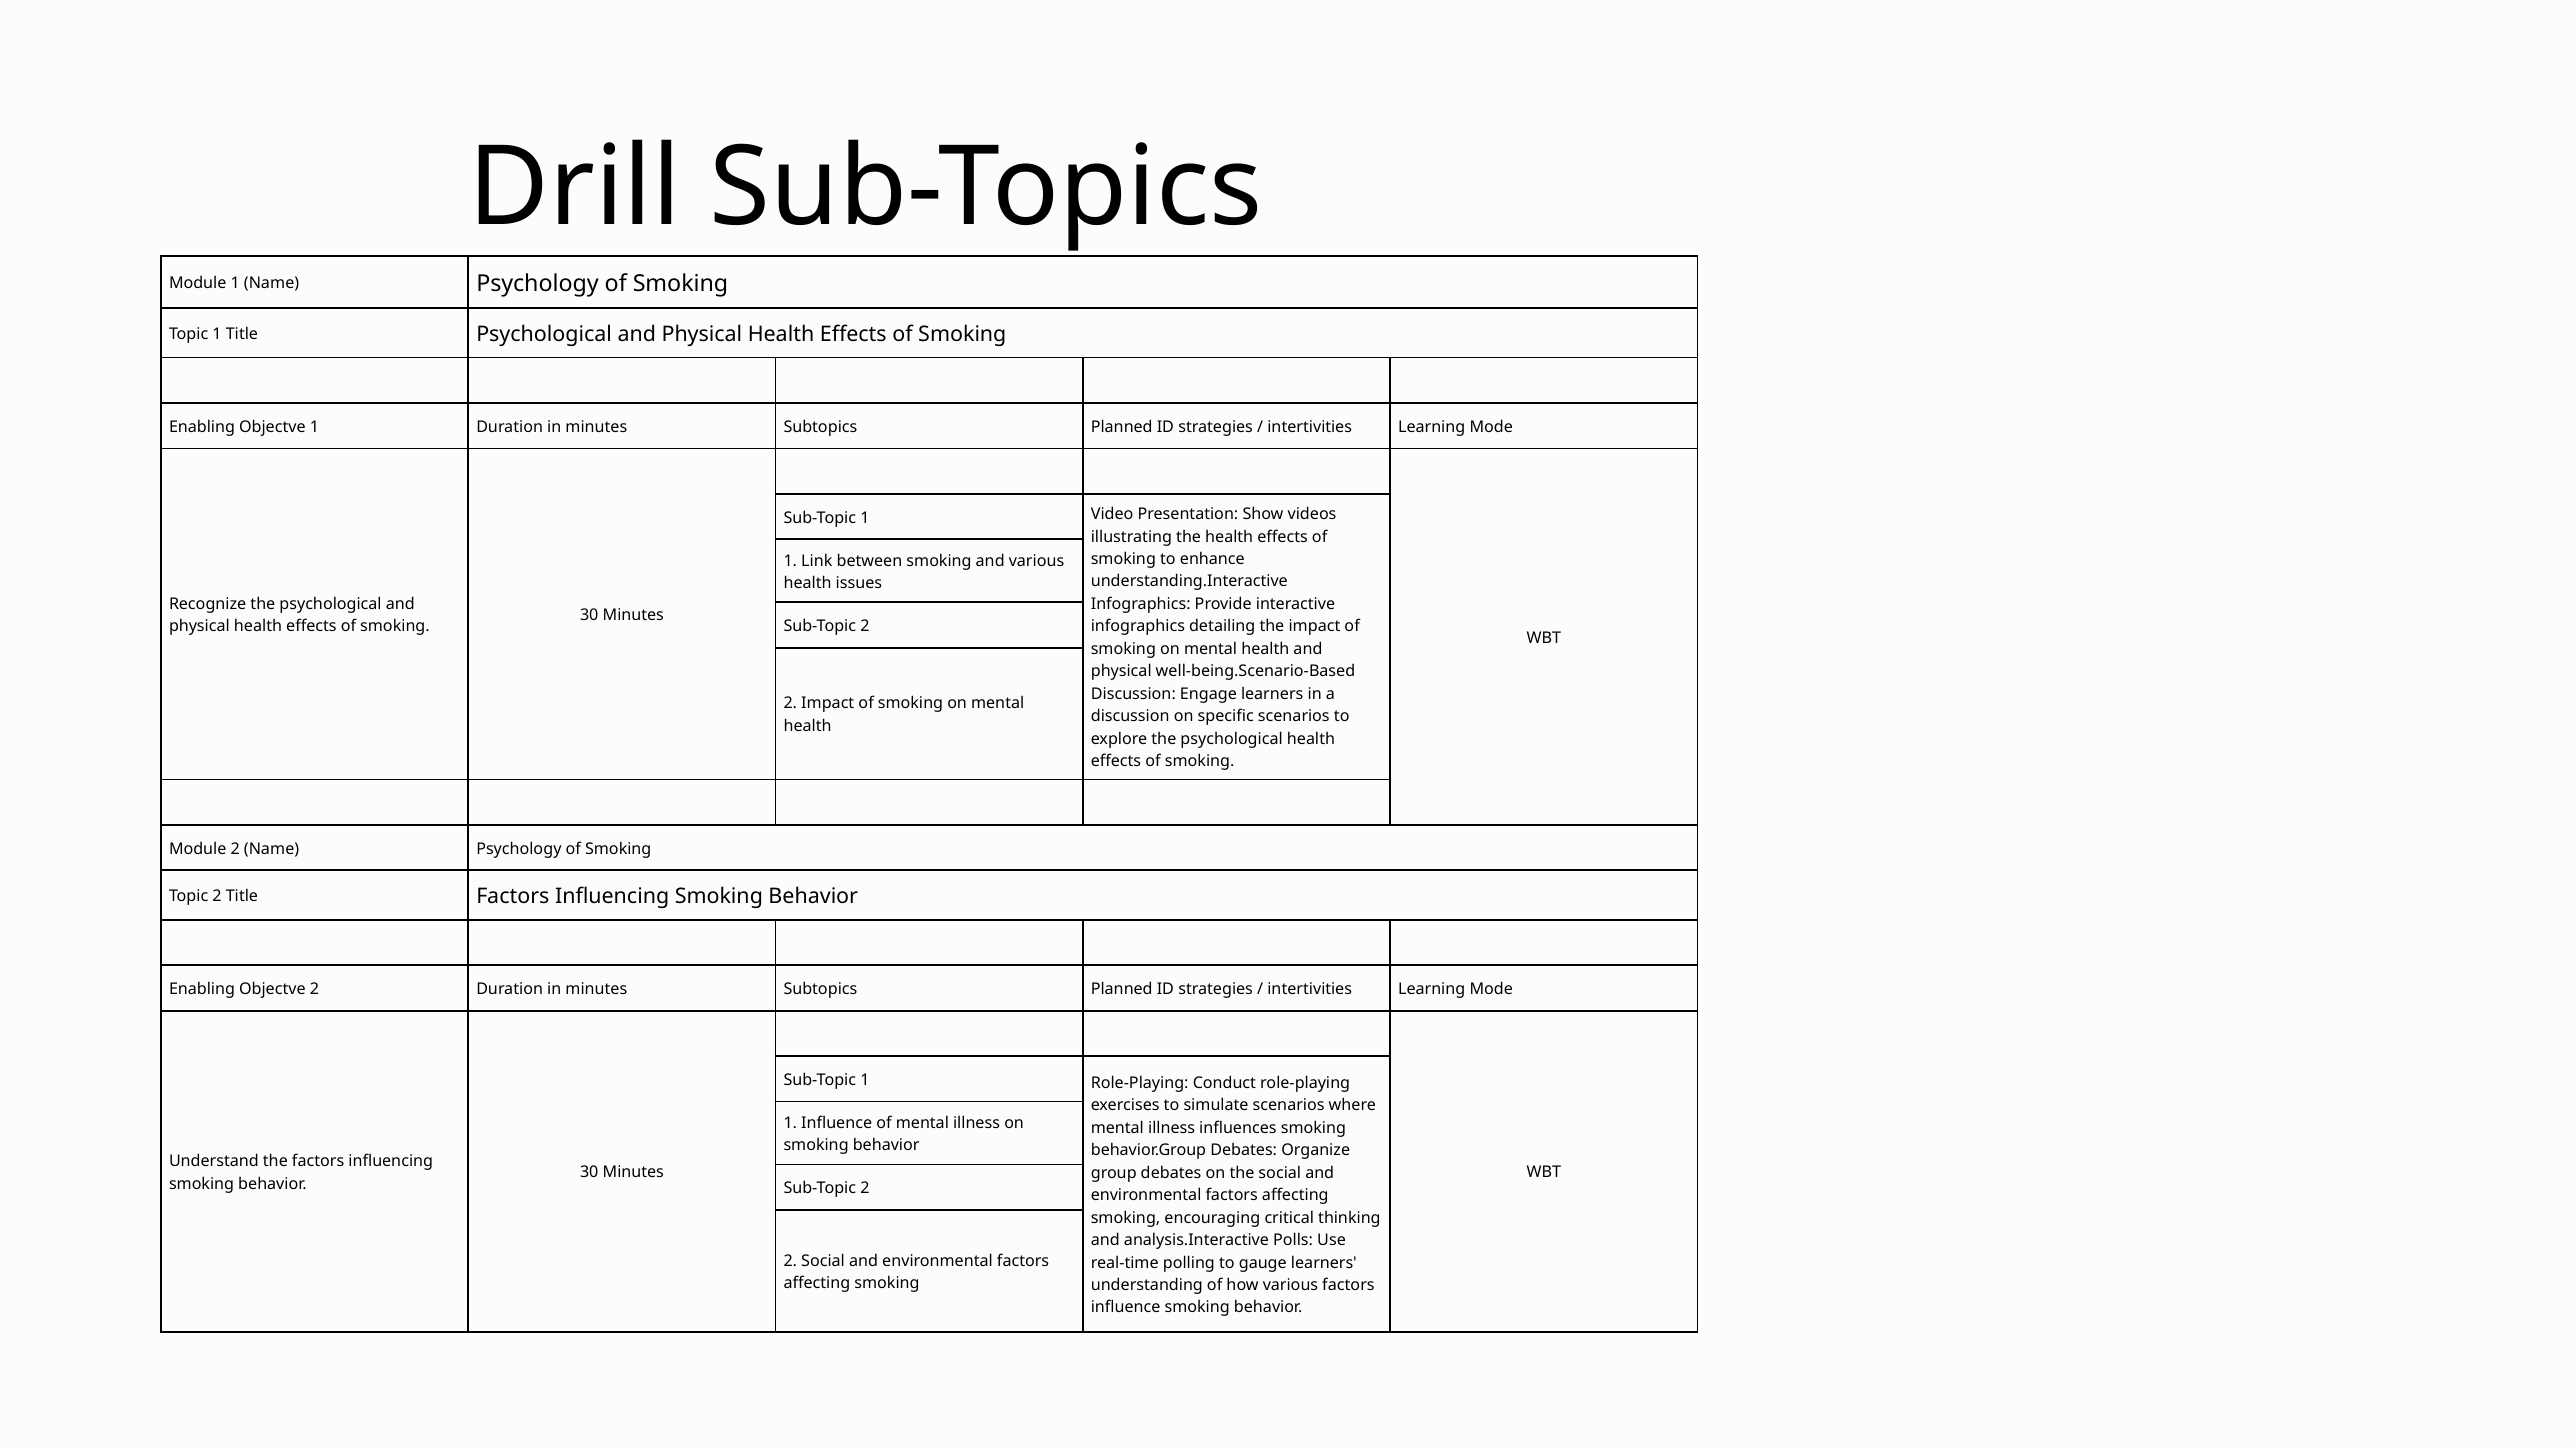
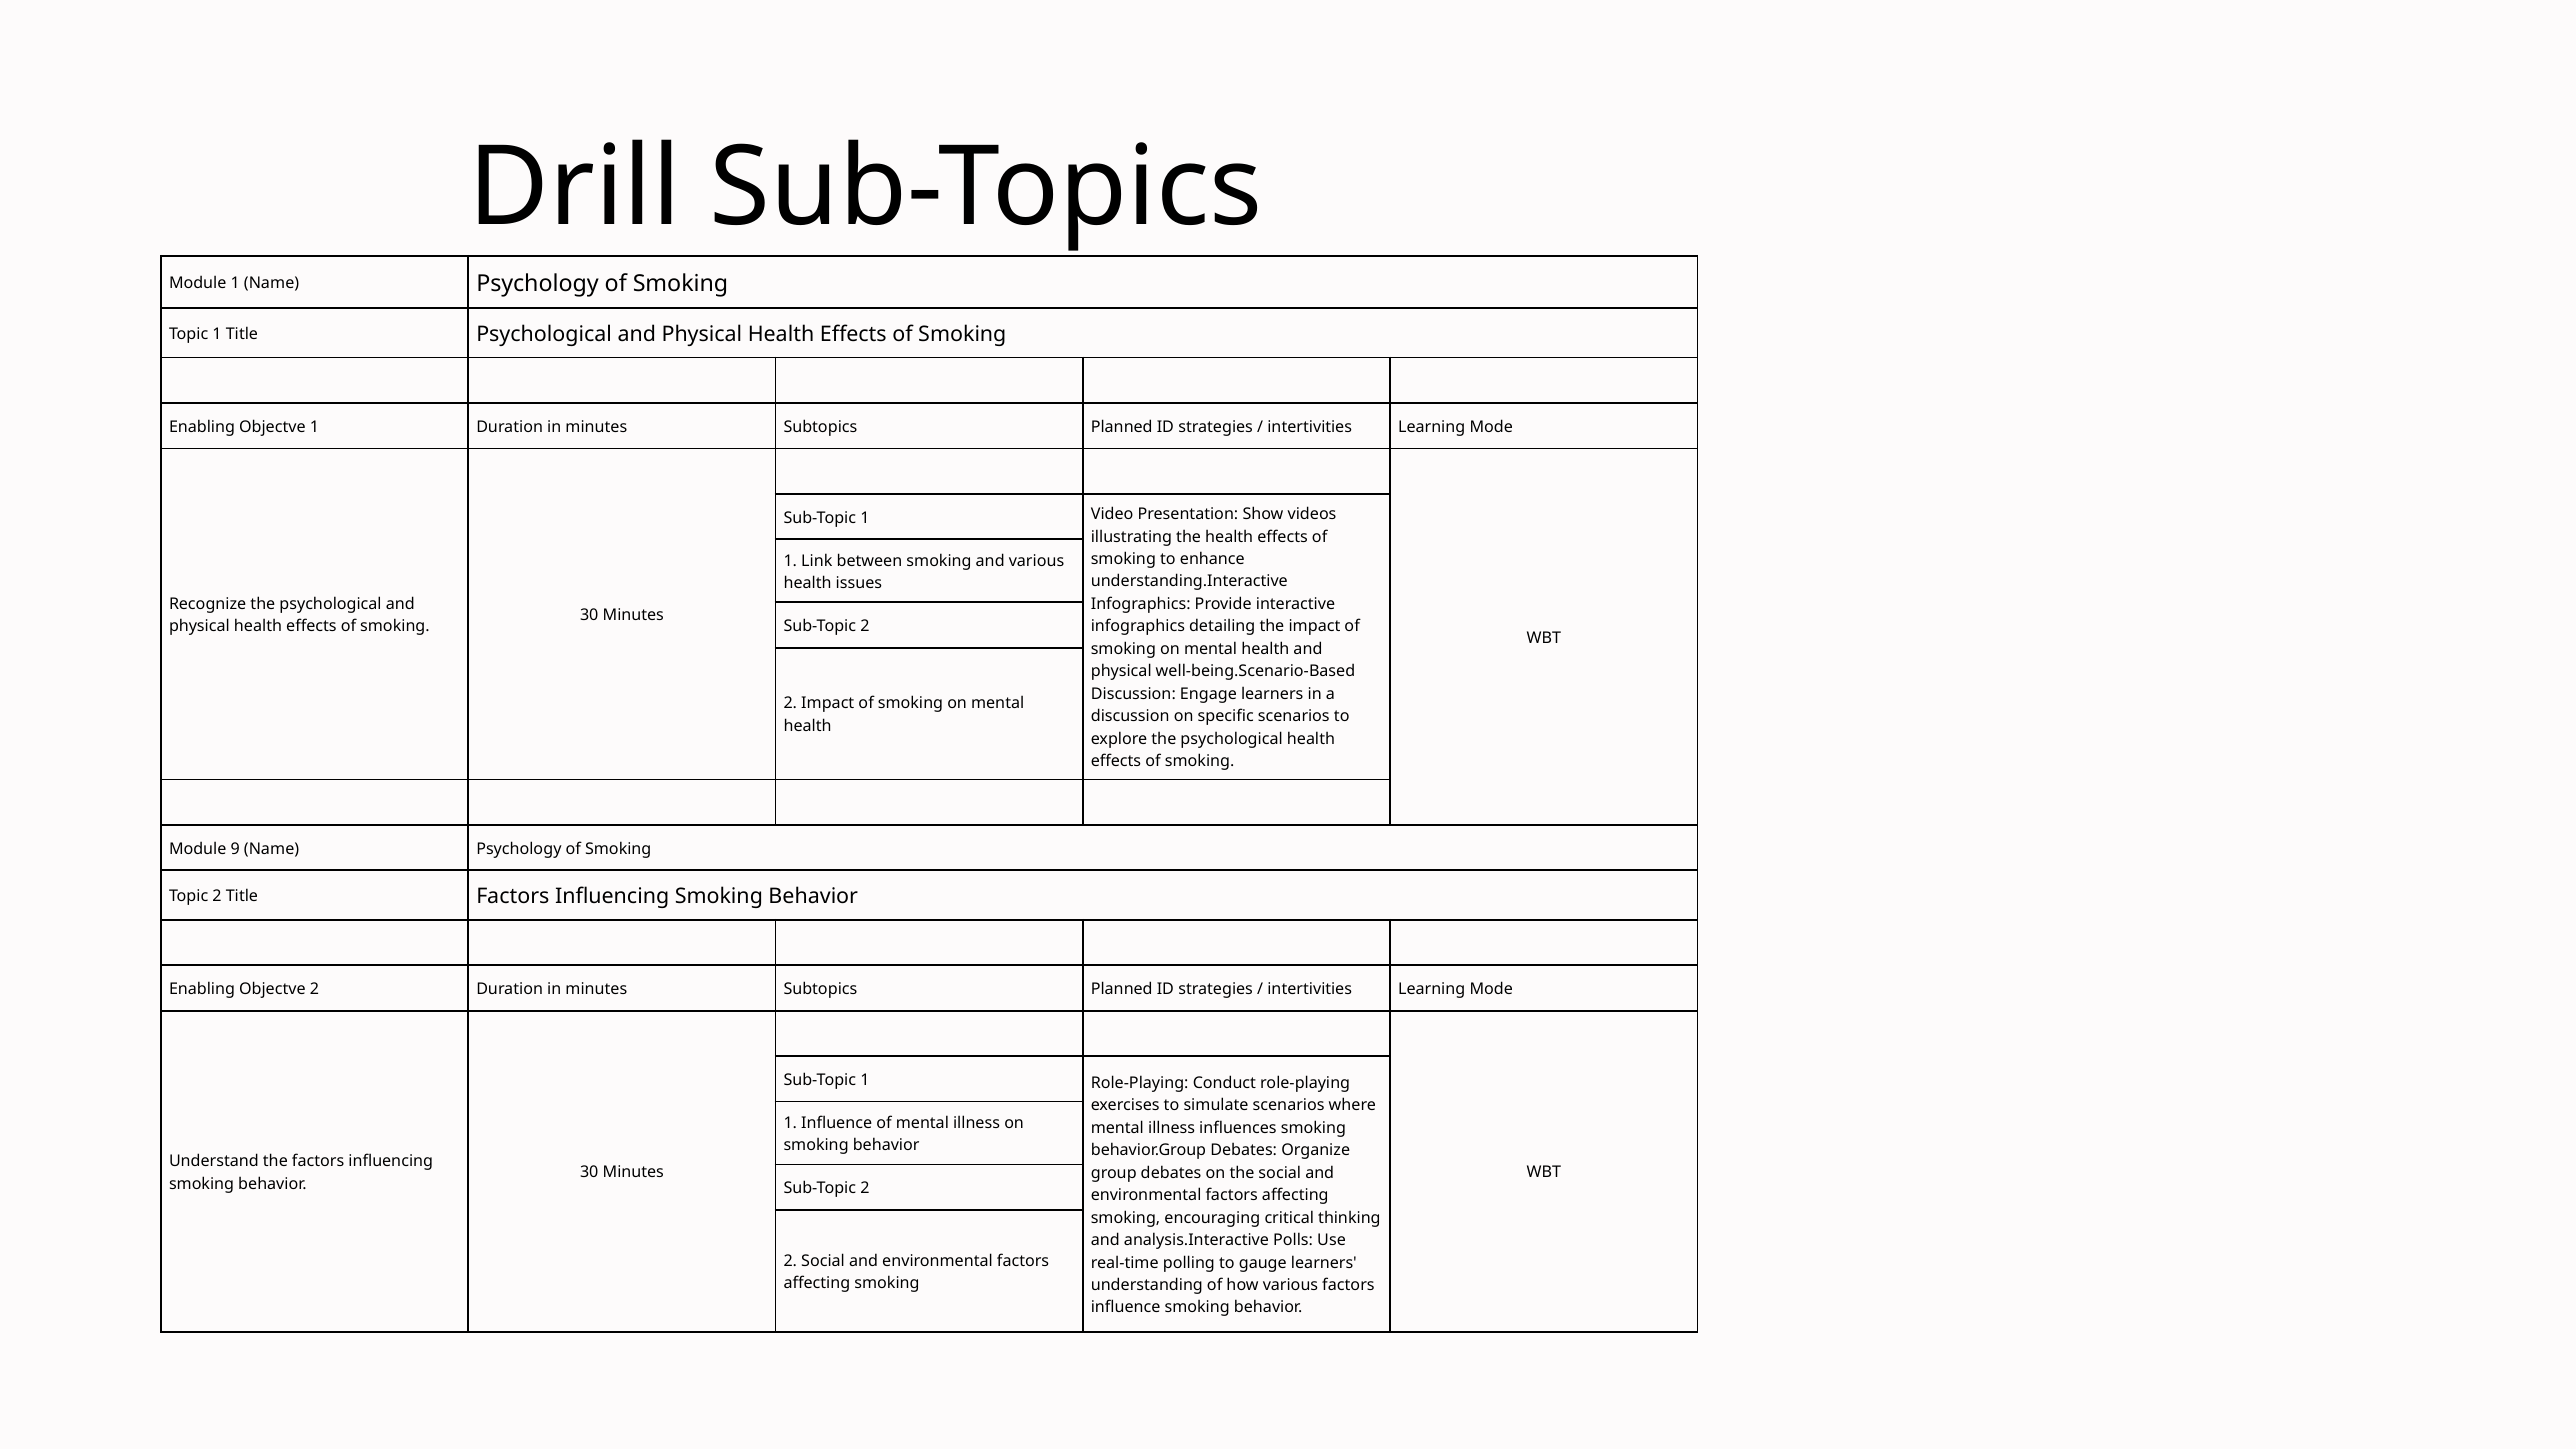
Module 2: 2 -> 9 (235, 849)
